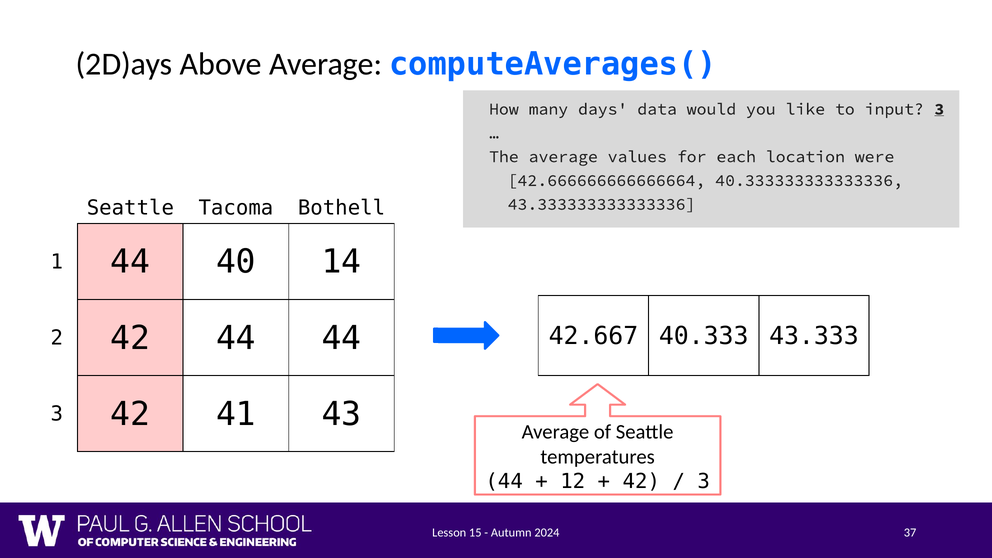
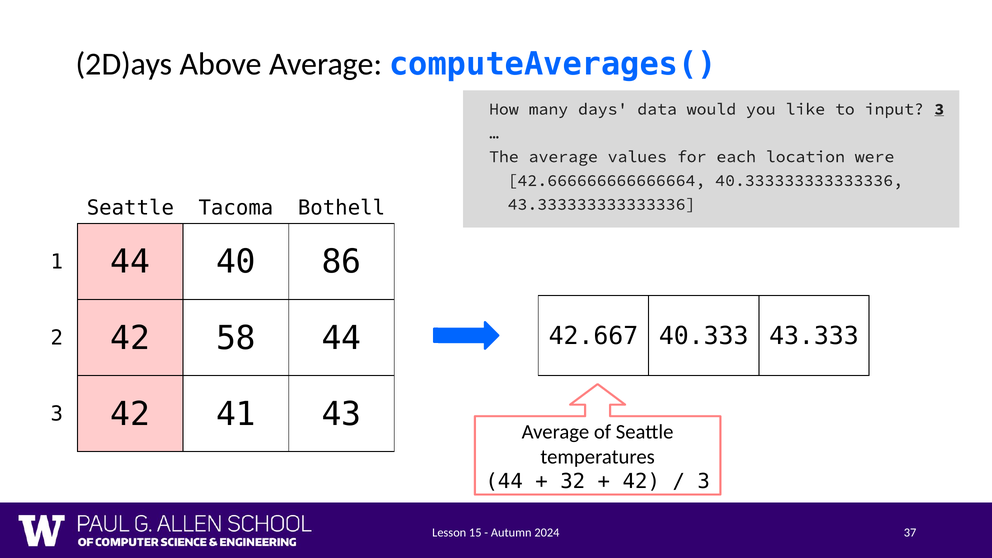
14: 14 -> 86 (341, 262)
42 44: 44 -> 58 (236, 338)
12: 12 -> 32 (573, 482)
